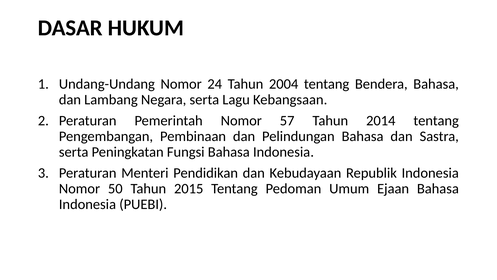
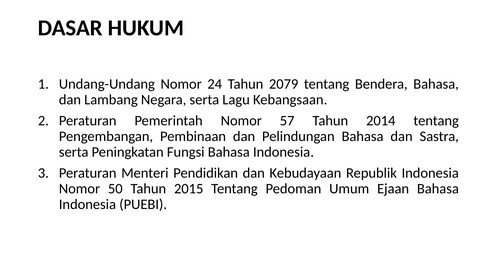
2004: 2004 -> 2079 (284, 84)
